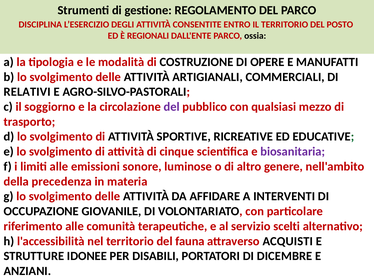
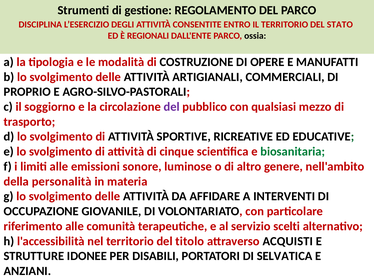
POSTO: POSTO -> STATO (340, 25)
RELATIVI: RELATIVI -> PROPRIO (27, 92)
biosanitaria colour: purple -> green (293, 152)
precedenza: precedenza -> personalità (62, 182)
fauna: fauna -> titolo (190, 242)
DICEMBRE: DICEMBRE -> SELVATICA (285, 257)
